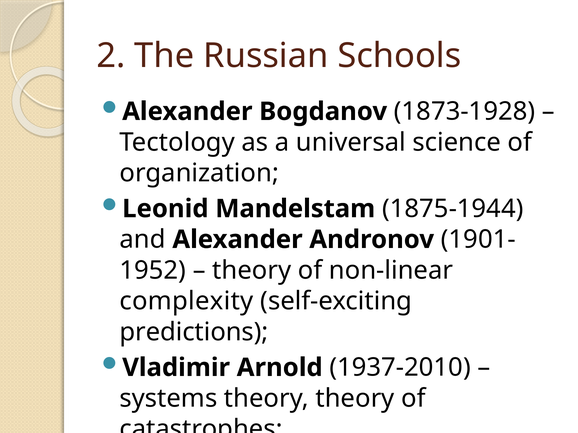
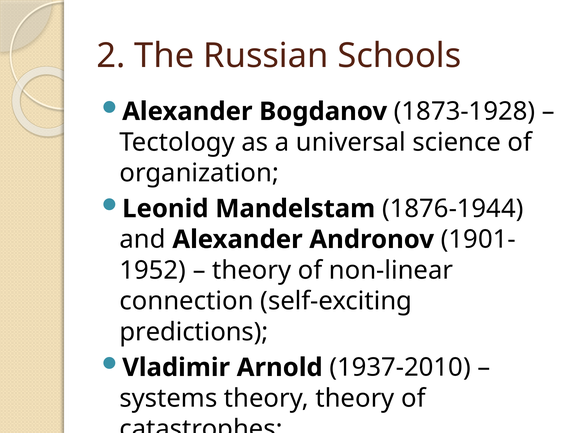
1875-1944: 1875-1944 -> 1876-1944 (453, 209)
complexity: complexity -> connection (187, 301)
